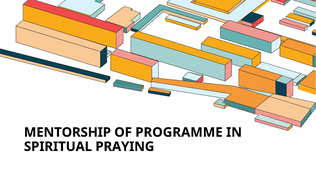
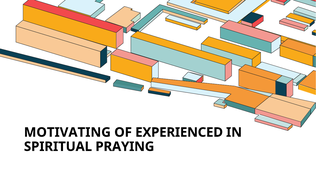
MENTORSHIP: MENTORSHIP -> MOTIVATING (67, 132)
PROGRAMME: PROGRAMME -> EXPERIENCED (179, 132)
